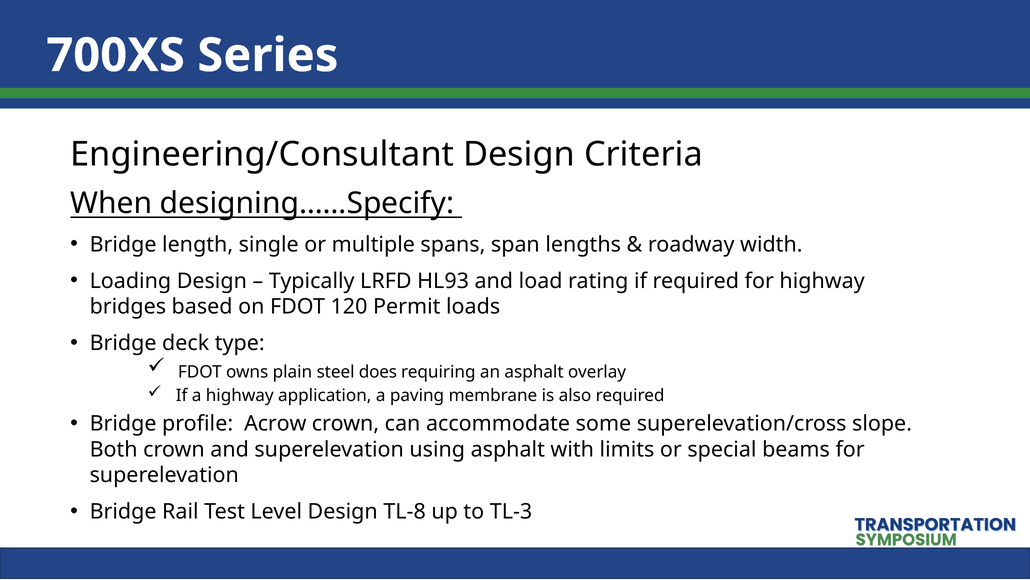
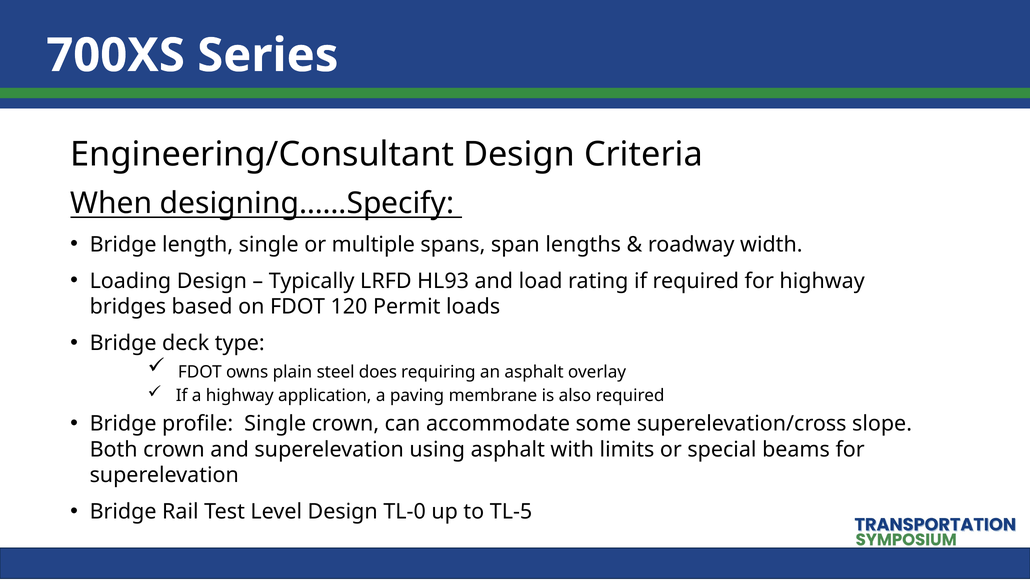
profile Acrow: Acrow -> Single (275, 423)
TL-8: TL-8 -> TL-0 (405, 511)
TL-3: TL-3 -> TL-5 (511, 511)
